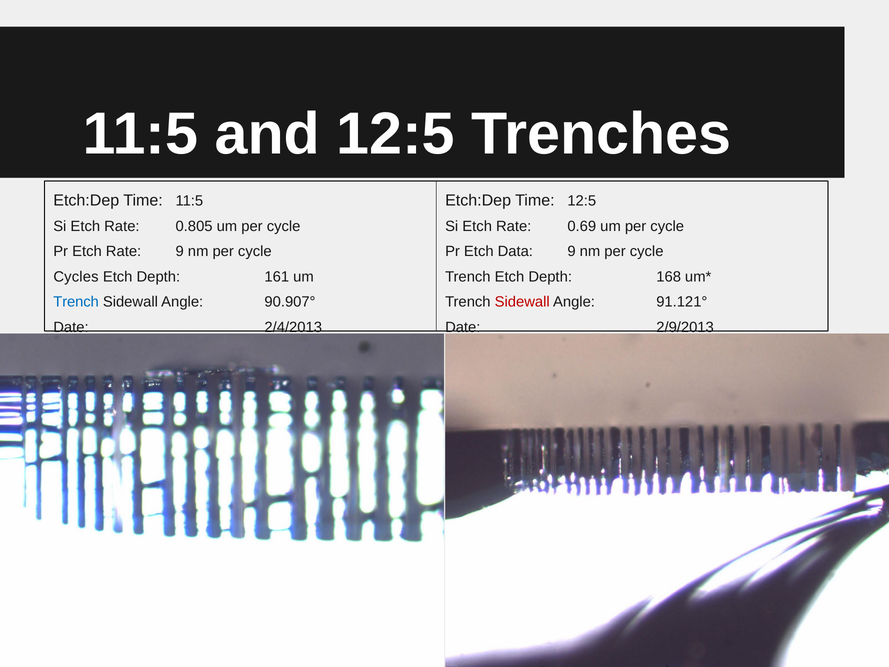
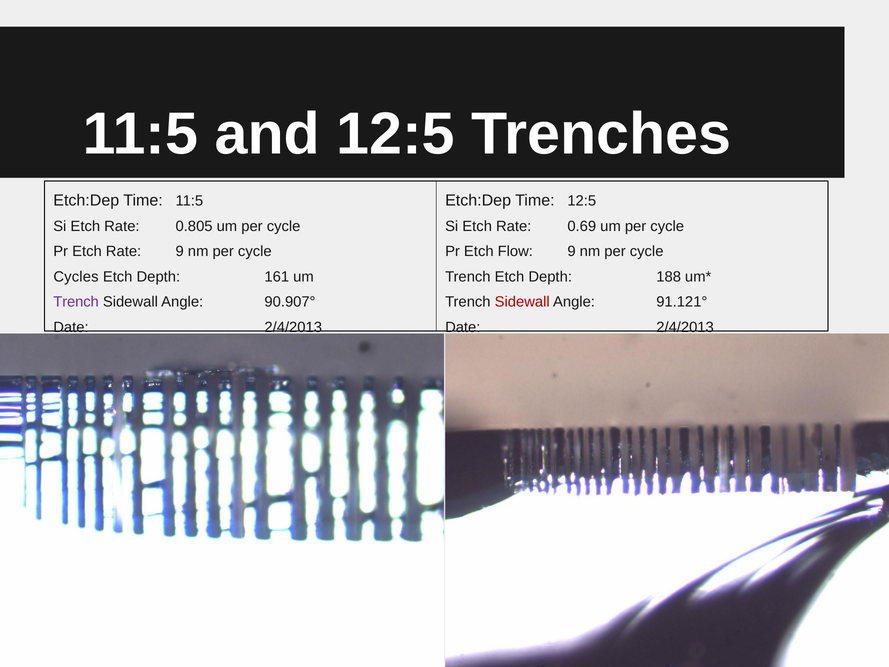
Data: Data -> Flow (515, 251)
168: 168 -> 188 (669, 277)
Trench colour: blue -> purple (76, 302)
2/9/2013: 2/9/2013 -> 2/4/2013 (685, 327)
